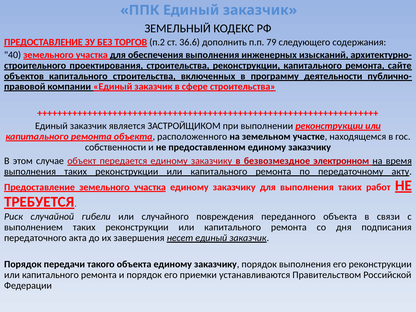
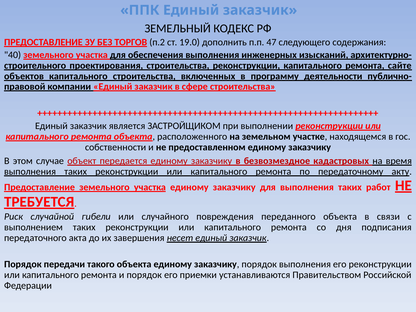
36.6: 36.6 -> 19.0 (190, 42)
79: 79 -> 47 (271, 42)
электронном: электронном -> кадастровых (341, 161)
